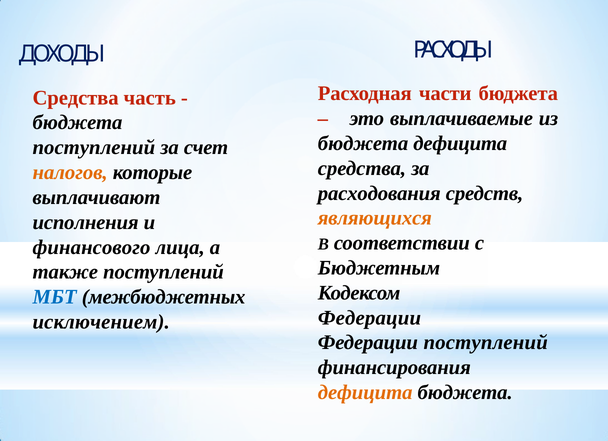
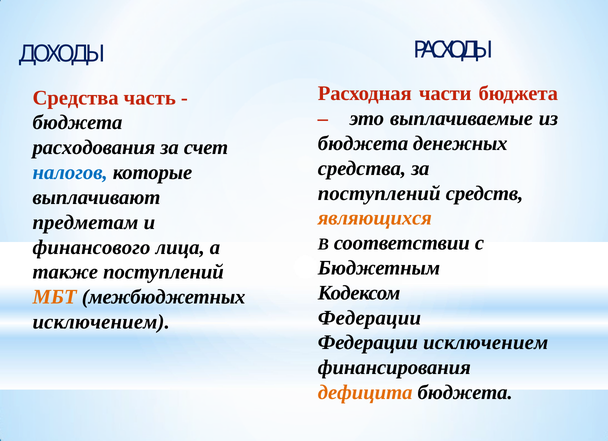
бюджета дефицита: дефицита -> денежных (460, 143)
поступлений: поступлений -> расходования (94, 147)
налогов colour: orange -> blue (70, 172)
расходования: расходования -> поступлений (379, 193)
исполнения: исполнения -> предметам (85, 222)
МБТ colour: blue -> orange (55, 297)
Федерации поступлений: поступлений -> исключением (486, 342)
